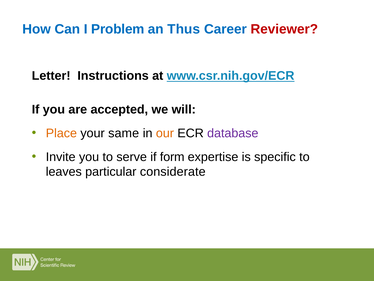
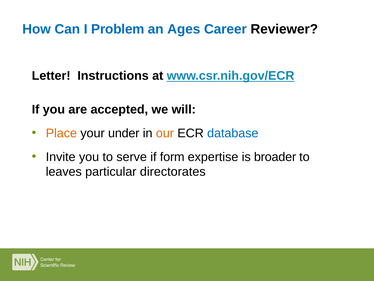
Thus: Thus -> Ages (184, 29)
Reviewer colour: red -> black (284, 29)
same: same -> under (124, 133)
database colour: purple -> blue (233, 133)
specific: specific -> broader (275, 157)
considerate: considerate -> directorates (173, 172)
